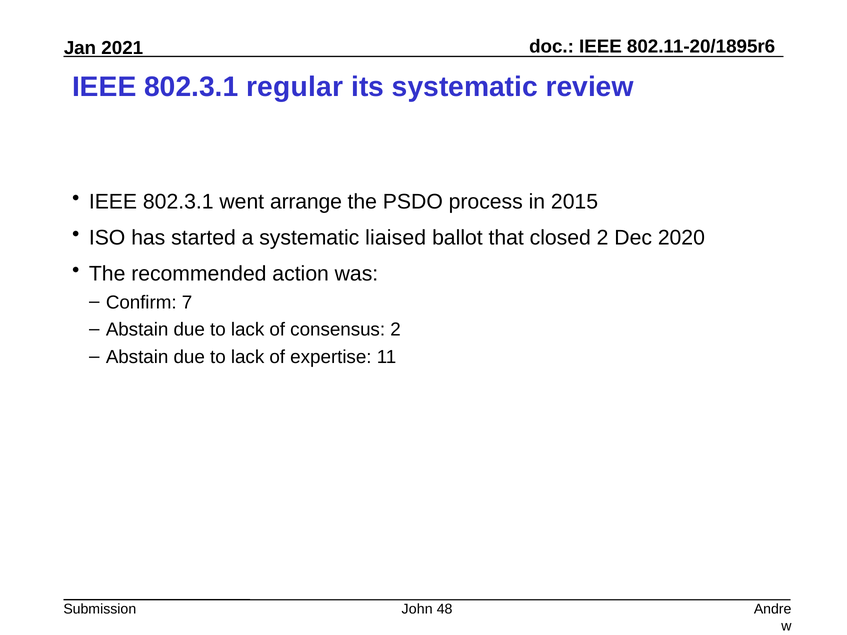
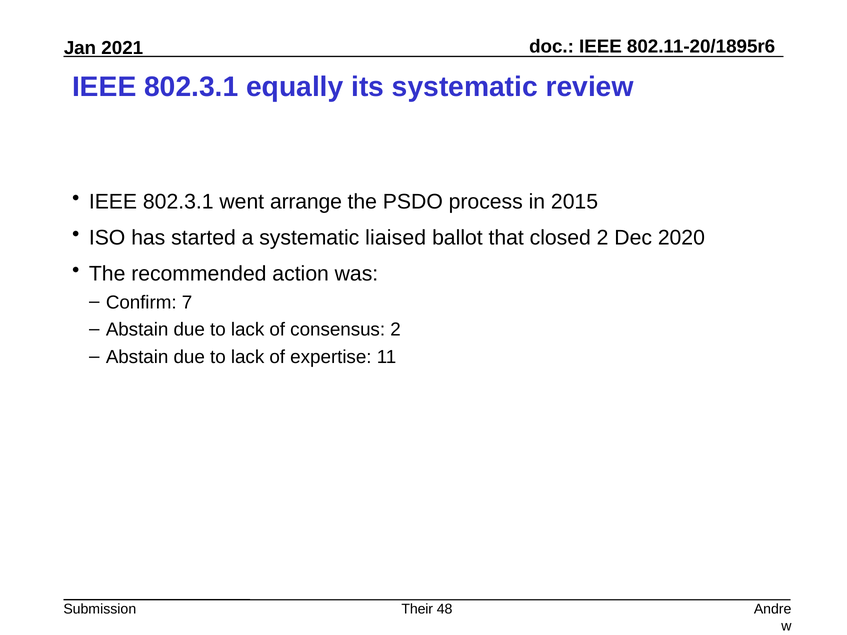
regular: regular -> equally (295, 87)
John: John -> Their (417, 609)
